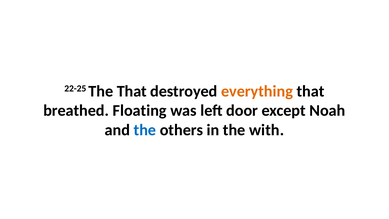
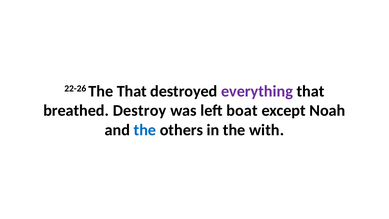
22-25: 22-25 -> 22-26 (75, 88)
everything colour: orange -> purple (257, 91)
Floating: Floating -> Destroy (140, 111)
door: door -> boat (242, 111)
